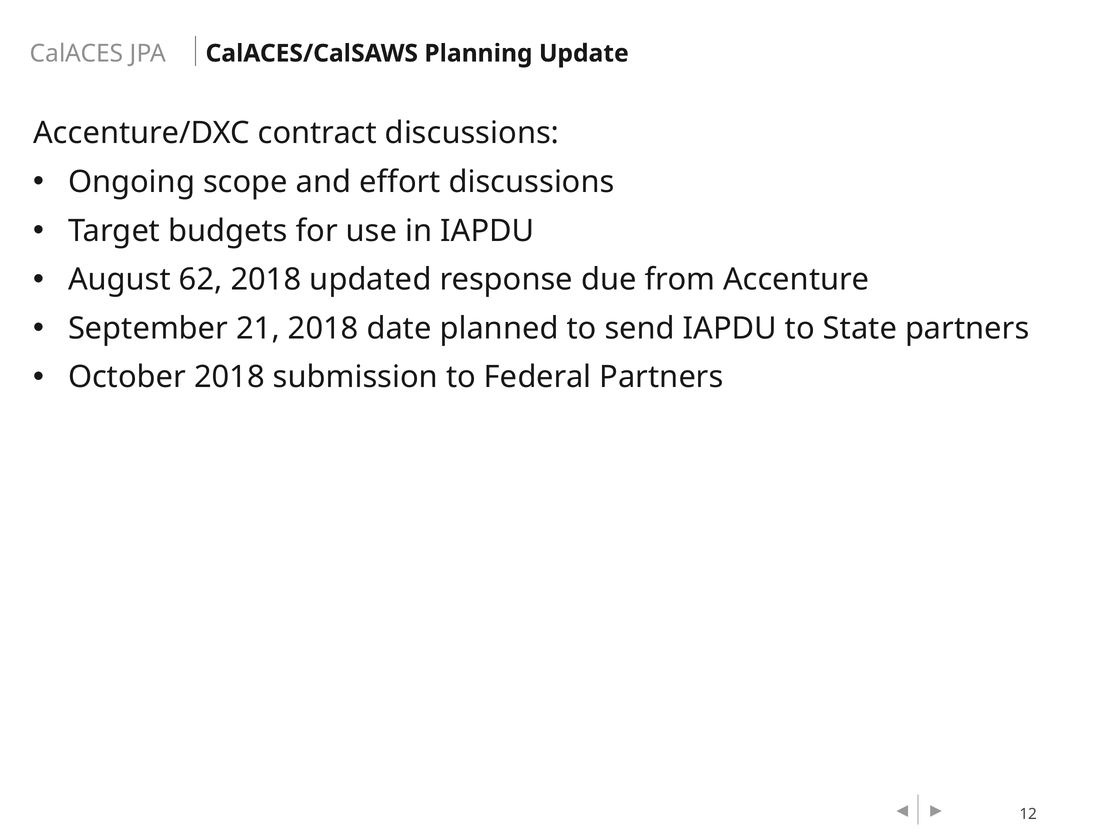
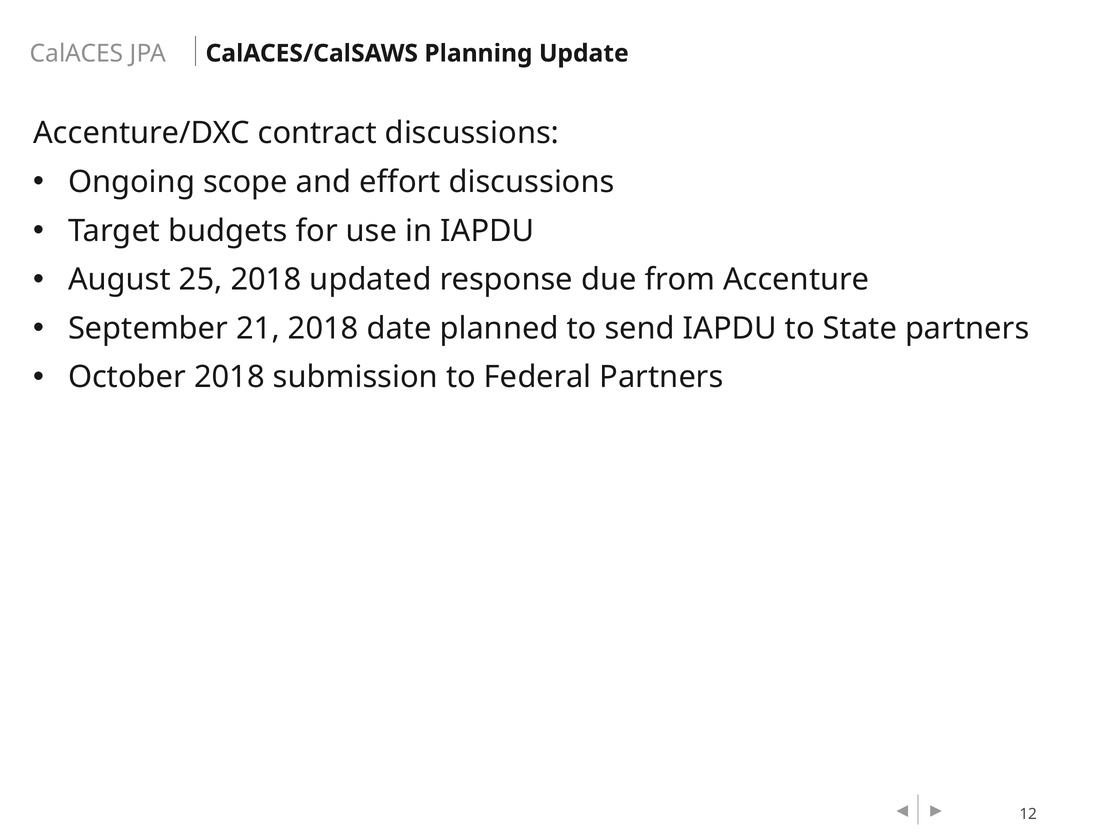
62: 62 -> 25 (201, 279)
